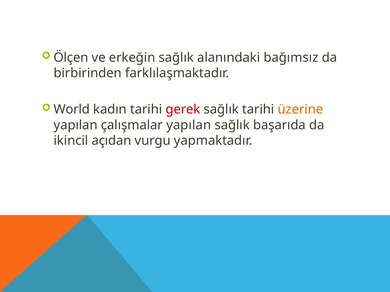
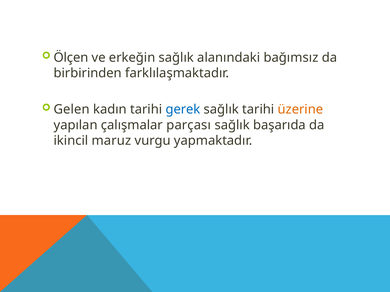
World: World -> Gelen (72, 110)
gerek colour: red -> blue (183, 110)
çalışmalar yapılan: yapılan -> parçası (189, 125)
açıdan: açıdan -> maruz (111, 141)
